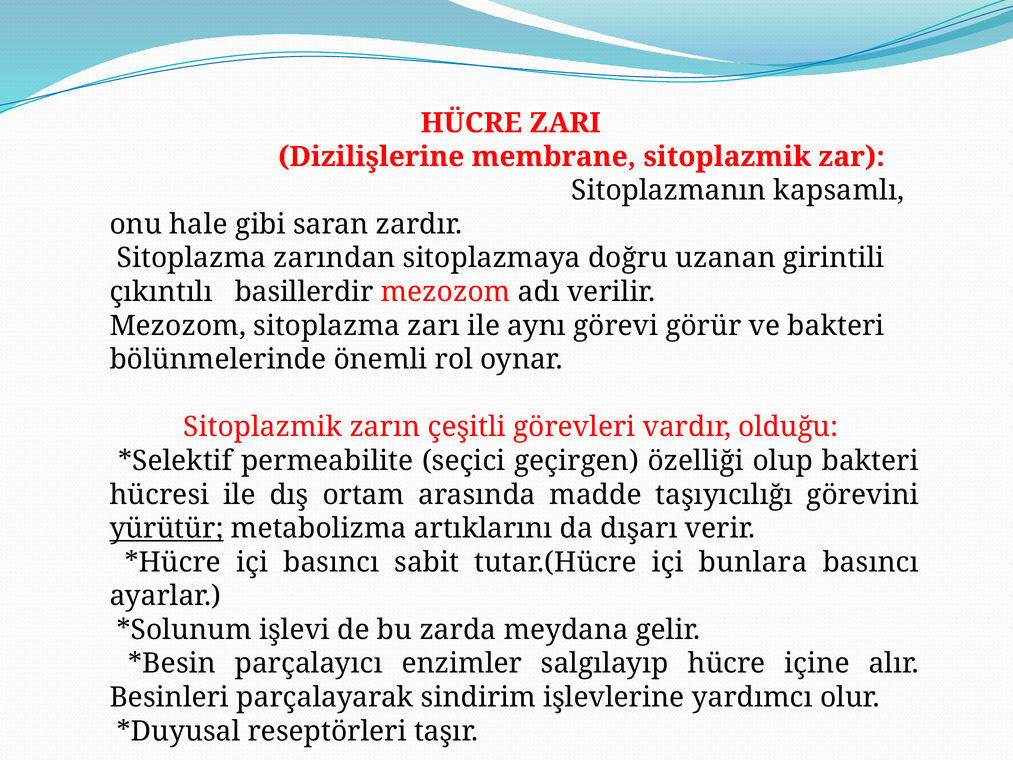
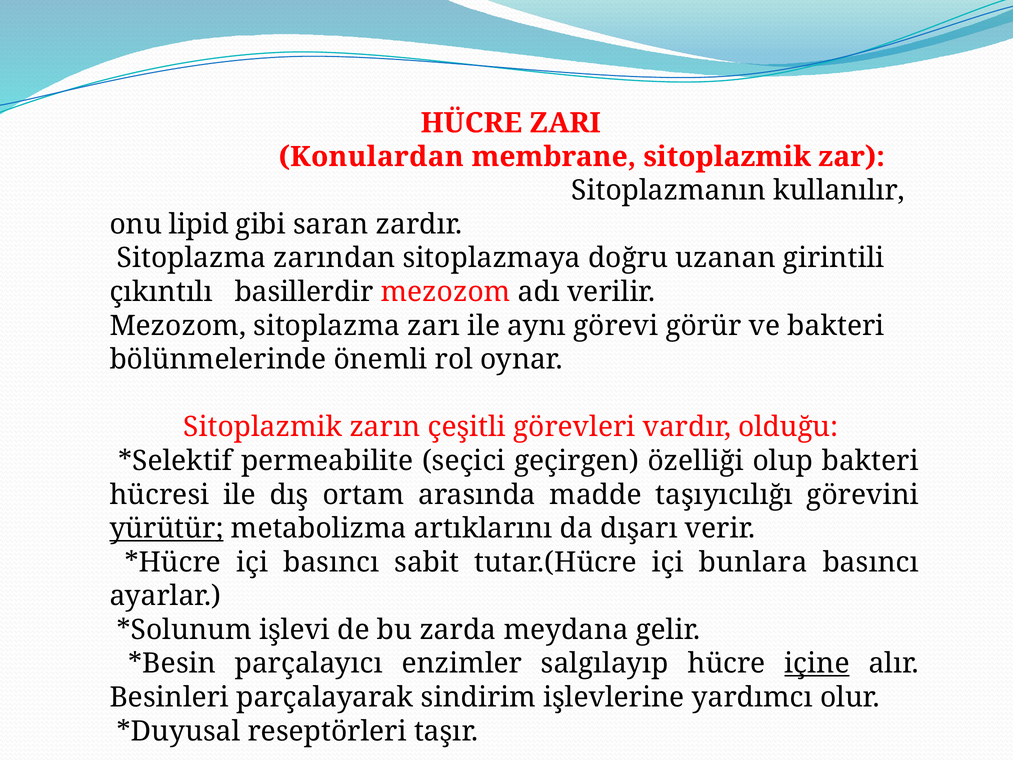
Dizilişlerine: Dizilişlerine -> Konulardan (371, 157)
kapsamlı: kapsamlı -> kullanılır (839, 191)
hale: hale -> lipid (199, 224)
içine underline: none -> present (817, 663)
